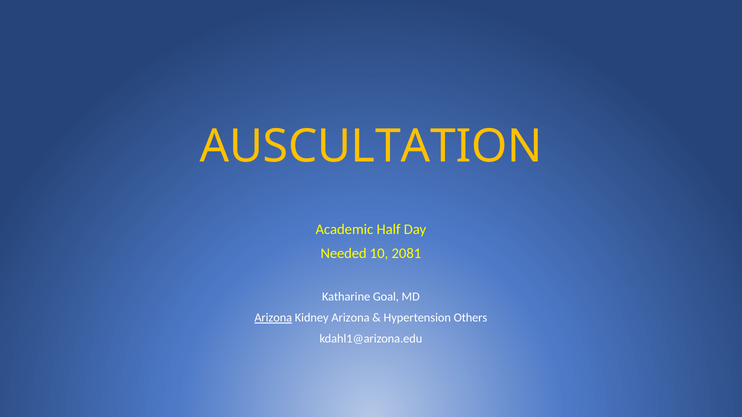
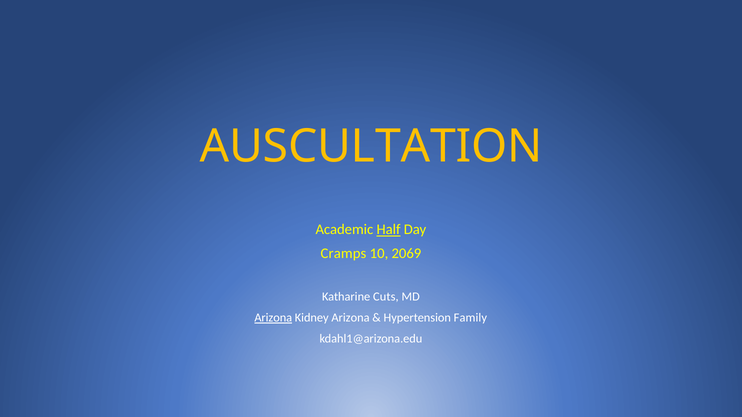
Half underline: none -> present (389, 230)
Needed: Needed -> Cramps (343, 253)
2081: 2081 -> 2069 (406, 253)
Goal: Goal -> Cuts (386, 297)
Others: Others -> Family (470, 318)
